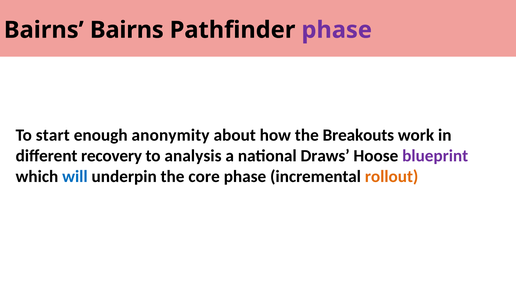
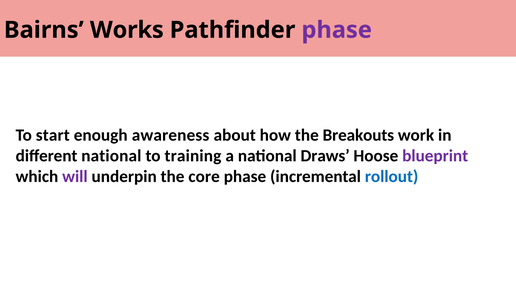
Bairns Bairns: Bairns -> Works (127, 30)
anonymity: anonymity -> awareness (171, 135)
different recovery: recovery -> national (111, 156)
analysis: analysis -> training (193, 156)
will colour: blue -> purple (75, 177)
rollout colour: orange -> blue (392, 177)
